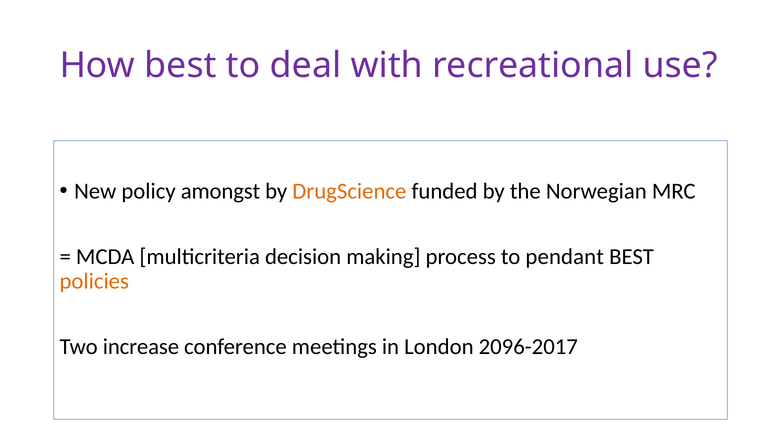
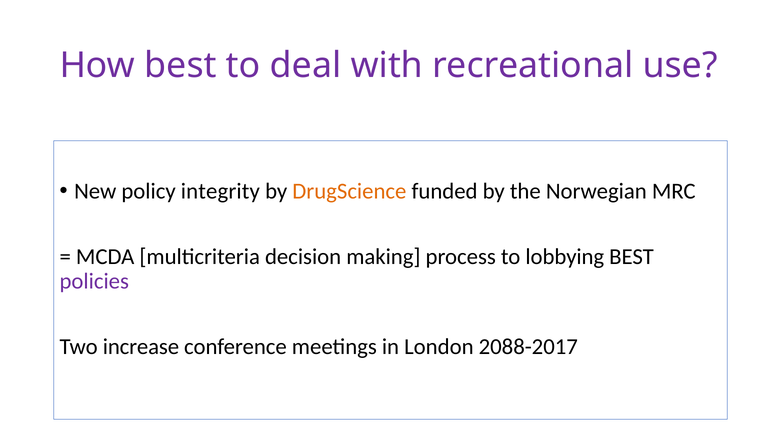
amongst: amongst -> integrity (220, 191)
pendant: pendant -> lobbying (565, 257)
policies colour: orange -> purple (94, 282)
2096-2017: 2096-2017 -> 2088-2017 (528, 347)
